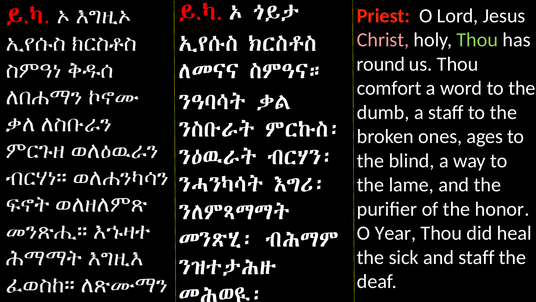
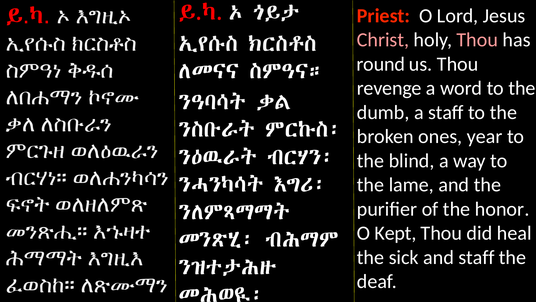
Thou colour: light green -> pink (477, 40)
comfort: comfort -> revenge (389, 88)
ages: ages -> year (485, 136)
Year: Year -> Kept (395, 233)
